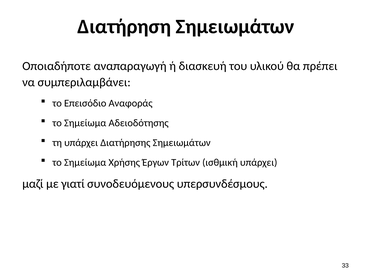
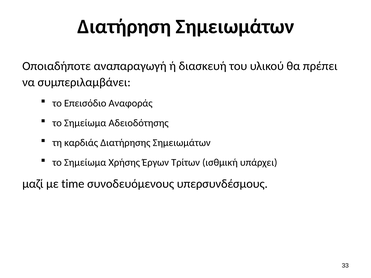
τη υπάρχει: υπάρχει -> καρδιάς (81, 143)
γιατί: γιατί -> time (73, 184)
